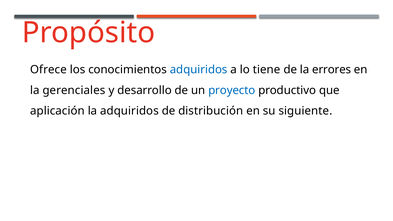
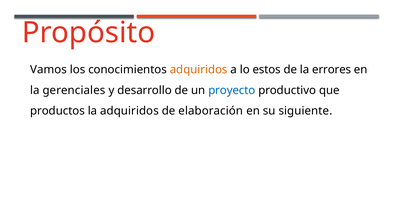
Ofrece: Ofrece -> Vamos (48, 70)
adquiridos colour: blue -> orange (199, 70)
tiene: tiene -> estos (267, 70)
aplicación: aplicación -> productos (57, 111)
distribución: distribución -> elaboración (211, 111)
